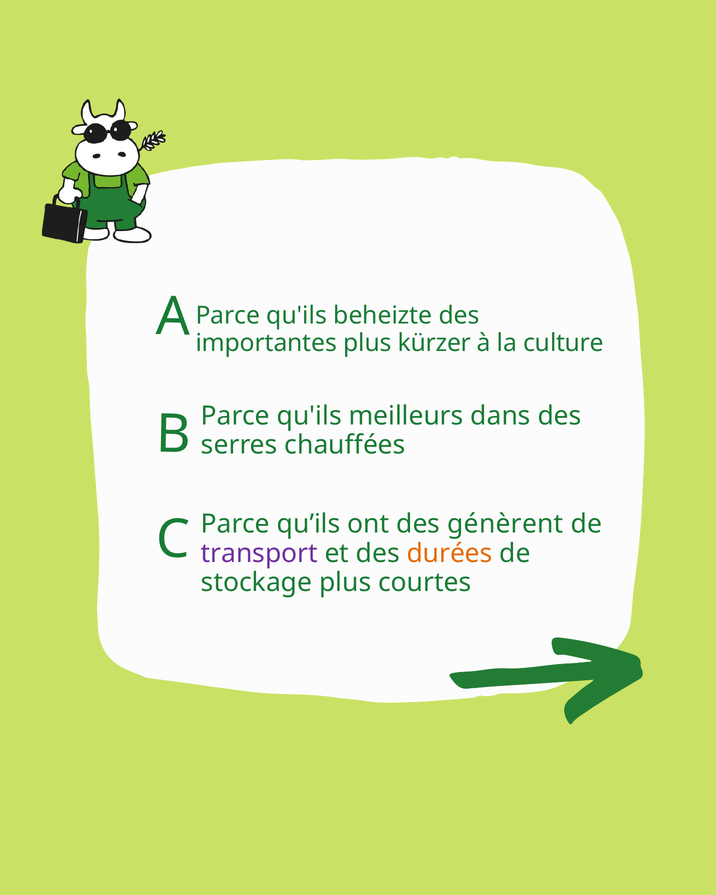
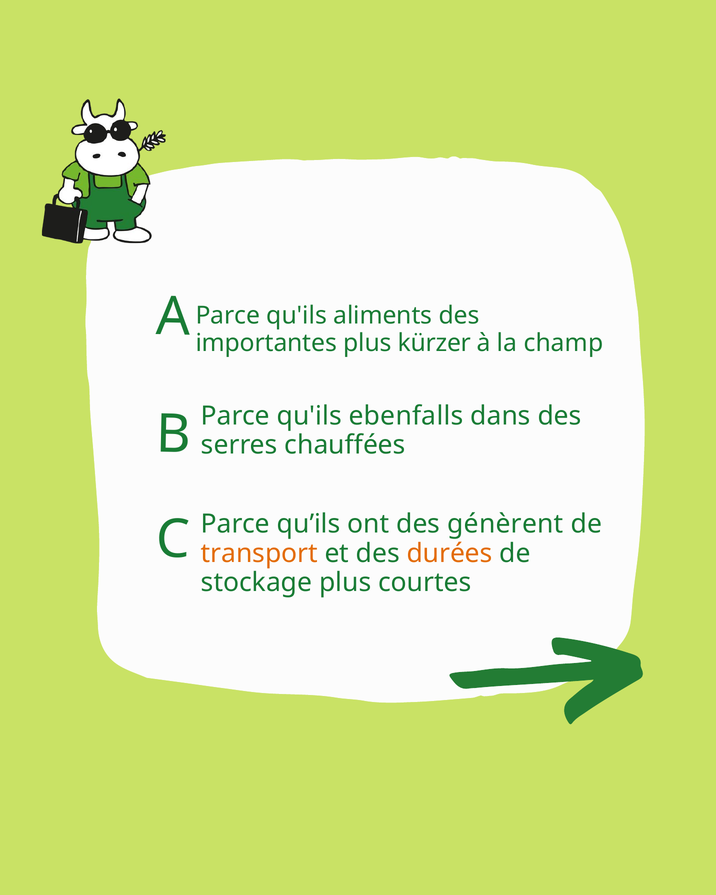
beheizte: beheizte -> aliments (383, 316)
culture: culture -> champ (563, 343)
meilleurs: meilleurs -> ebenfalls (406, 416)
transport colour: purple -> orange (259, 553)
